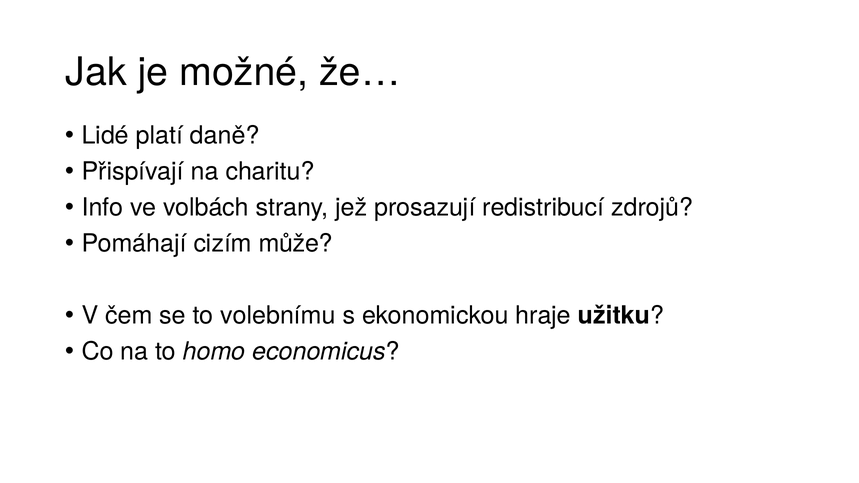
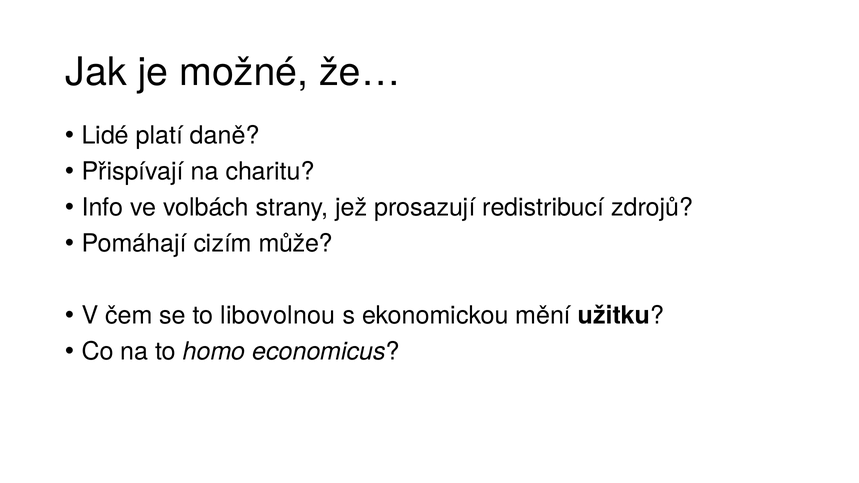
volebnímu: volebnímu -> libovolnou (278, 316)
hraje: hraje -> mění (543, 316)
